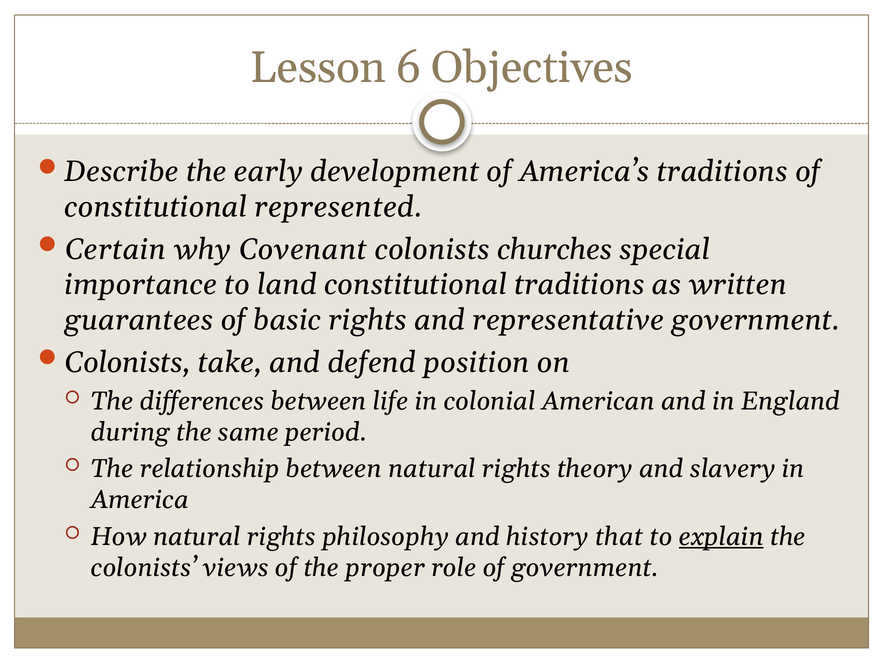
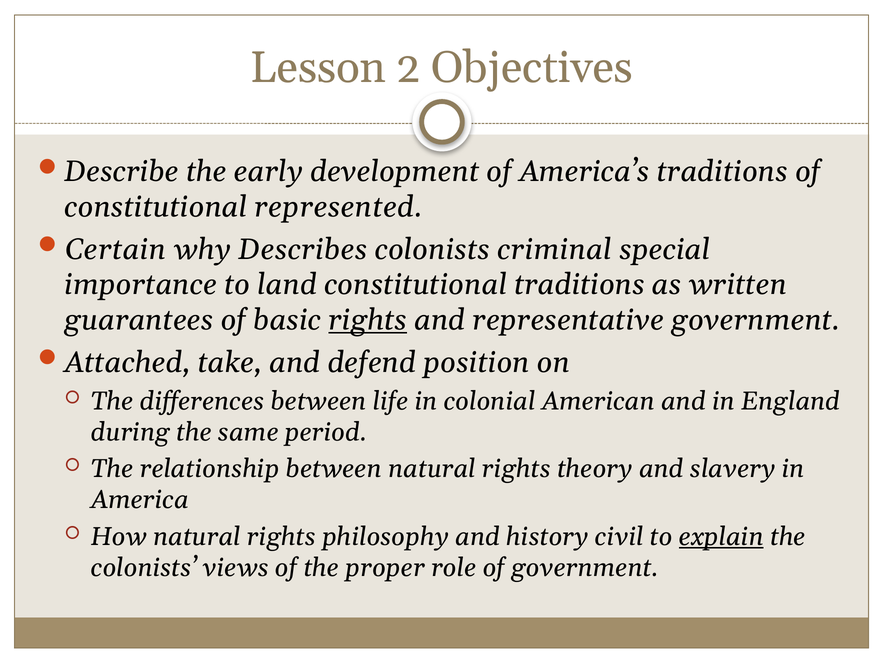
6: 6 -> 2 (409, 68)
Covenant: Covenant -> Describes (303, 249)
churches: churches -> criminal (554, 249)
rights underline: none -> present (368, 320)
Colonists: Colonists -> Attached (127, 362)
that: that -> civil (619, 537)
